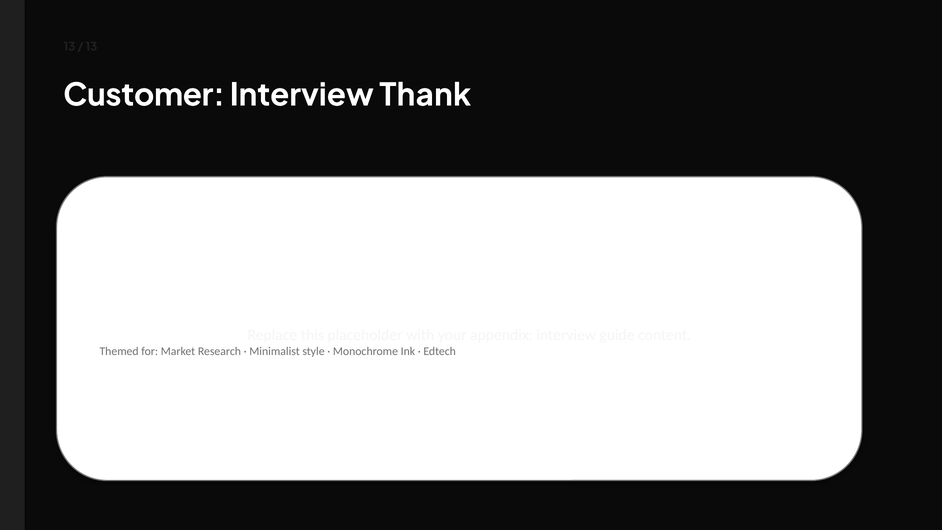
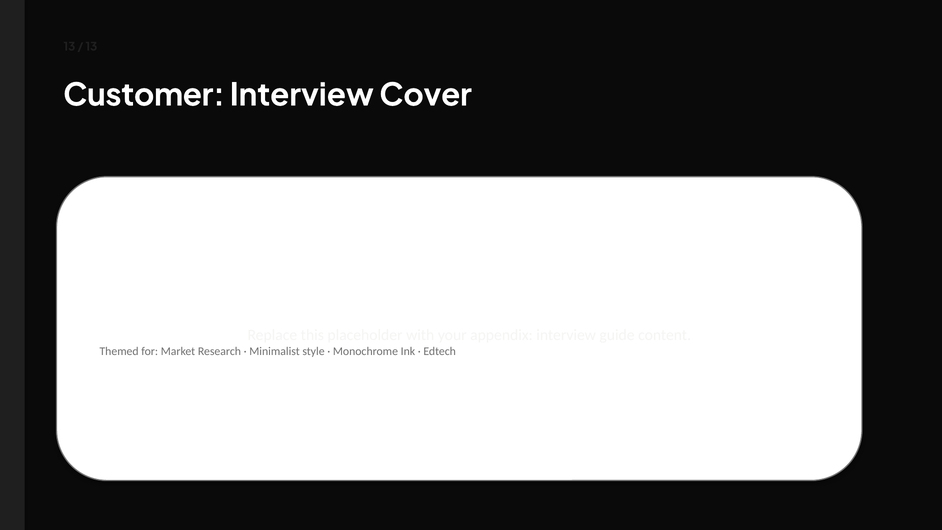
Thank: Thank -> Cover (426, 95)
